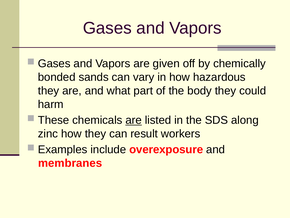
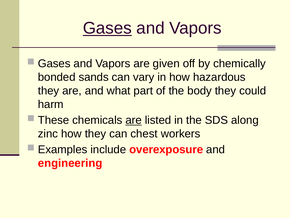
Gases underline: none -> present (107, 28)
result: result -> chest (144, 133)
membranes: membranes -> engineering (70, 163)
